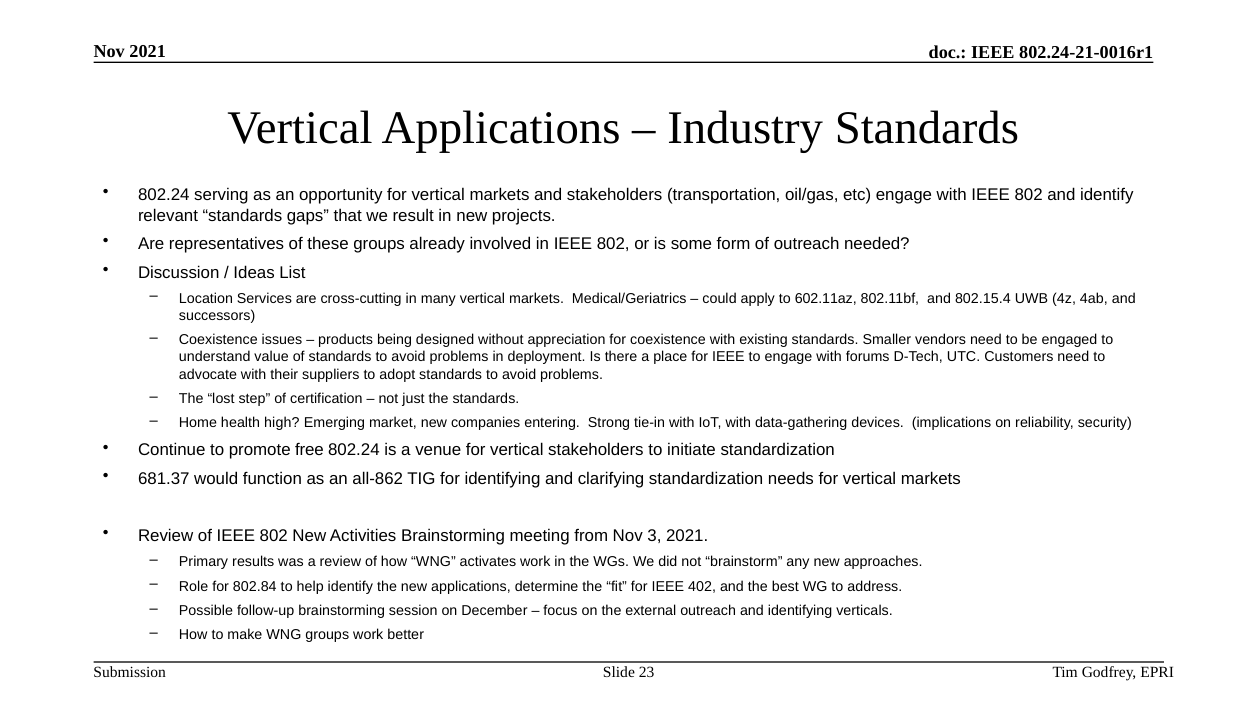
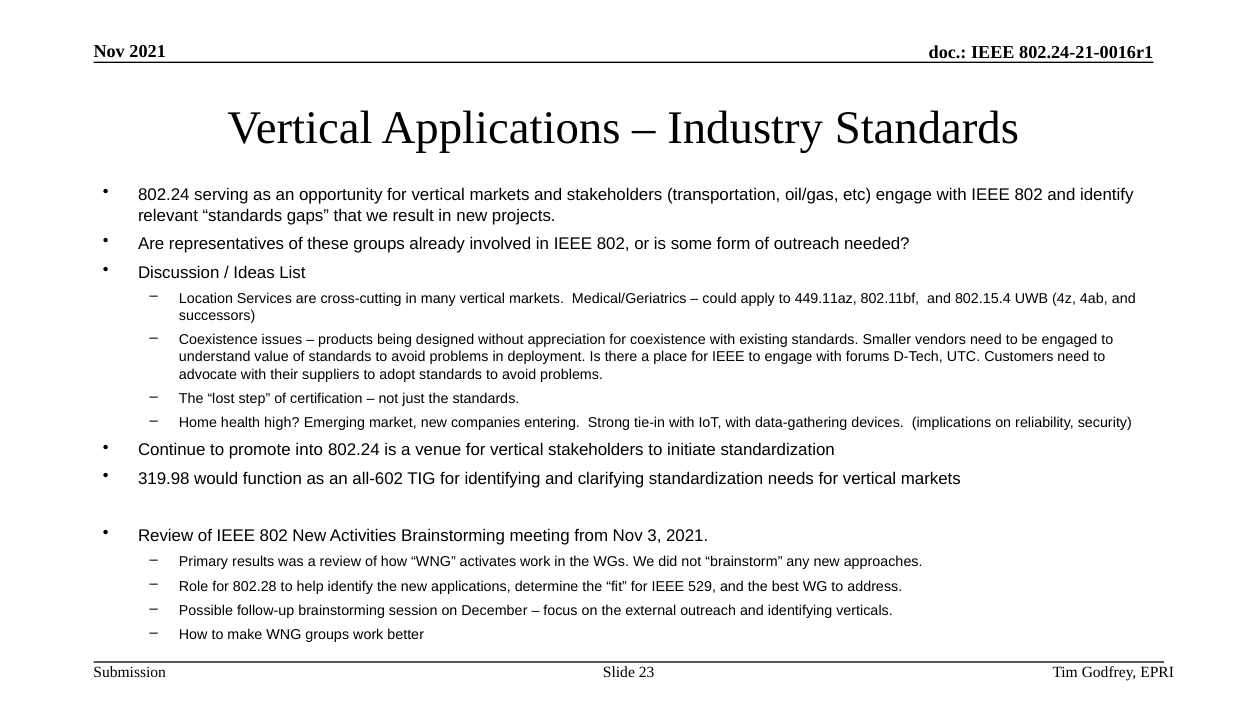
602.11az: 602.11az -> 449.11az (826, 299)
free: free -> into (309, 451)
681.37: 681.37 -> 319.98 (164, 479)
all-862: all-862 -> all-602 (378, 479)
802.84: 802.84 -> 802.28 (255, 587)
402: 402 -> 529 (702, 587)
